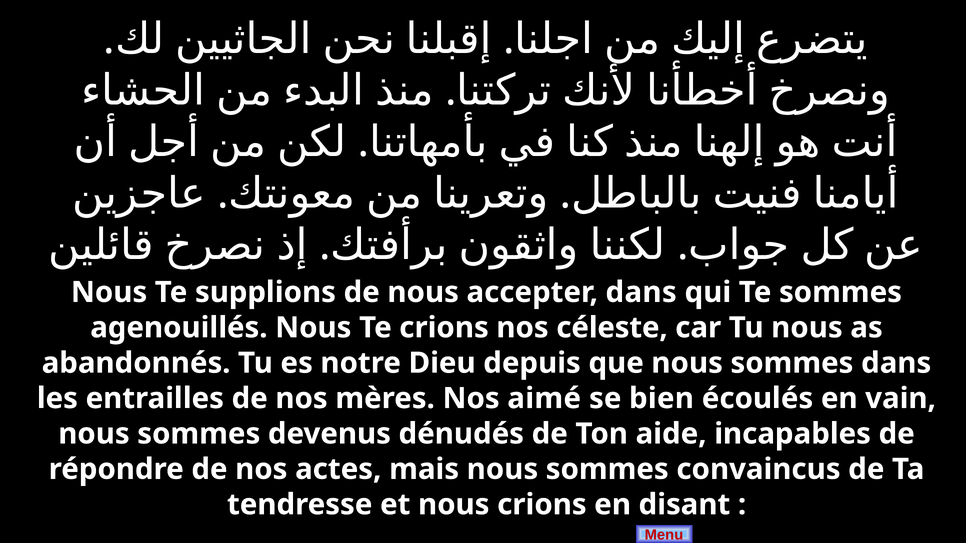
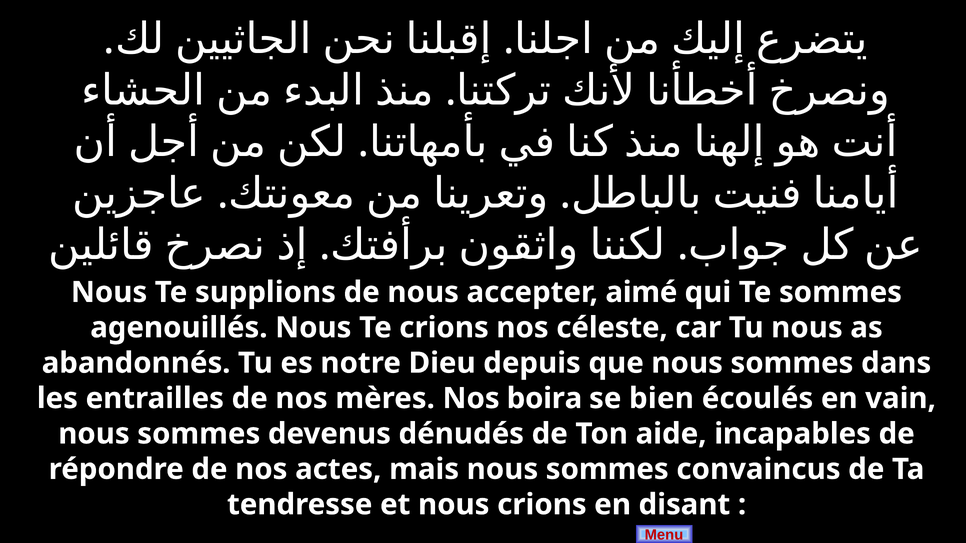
accepter dans: dans -> aimé (641, 292)
aimé: aimé -> boira (544, 399)
